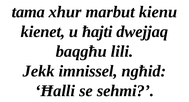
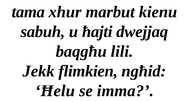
kienet: kienet -> sabuh (43, 32)
imnissel: imnissel -> flimkien (88, 71)
Ħalli: Ħalli -> Ħelu (55, 91)
sehmi: sehmi -> imma (125, 91)
